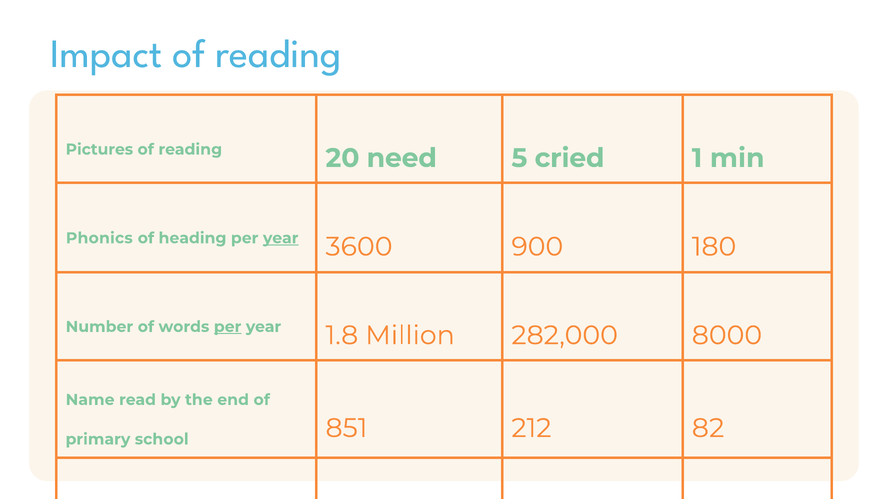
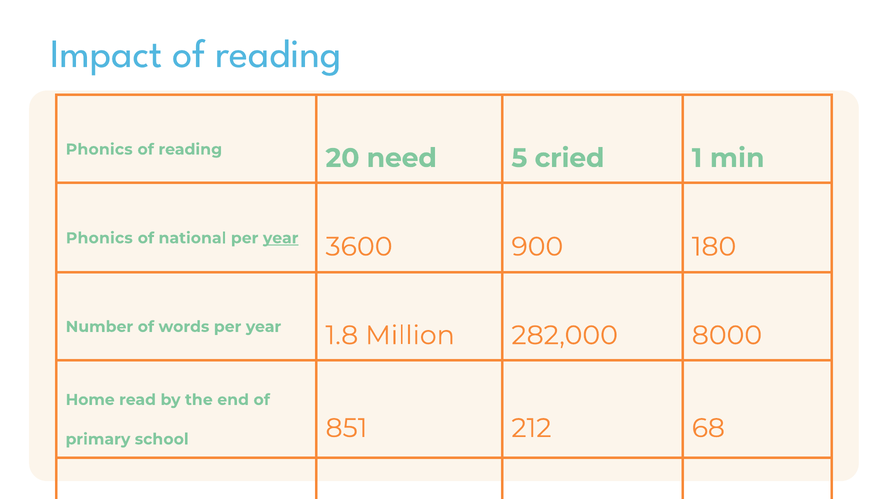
Pictures: Pictures -> Phonics (99, 150)
heading: heading -> national (192, 238)
per underline: present -> none (228, 327)
Name: Name -> Home (90, 400)
82: 82 -> 68 (708, 429)
